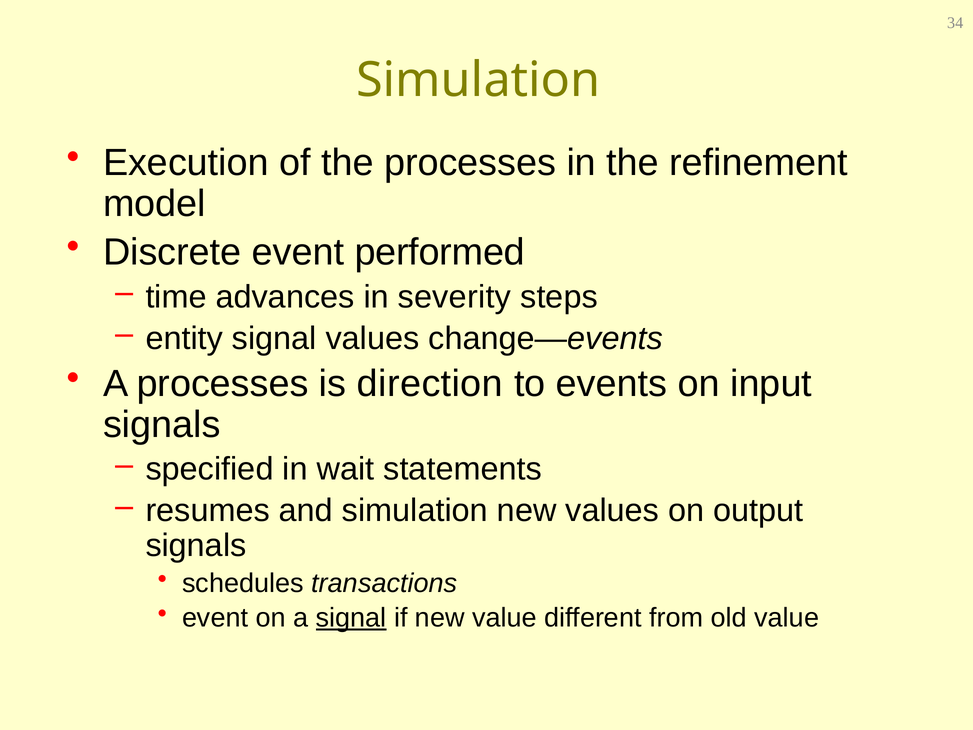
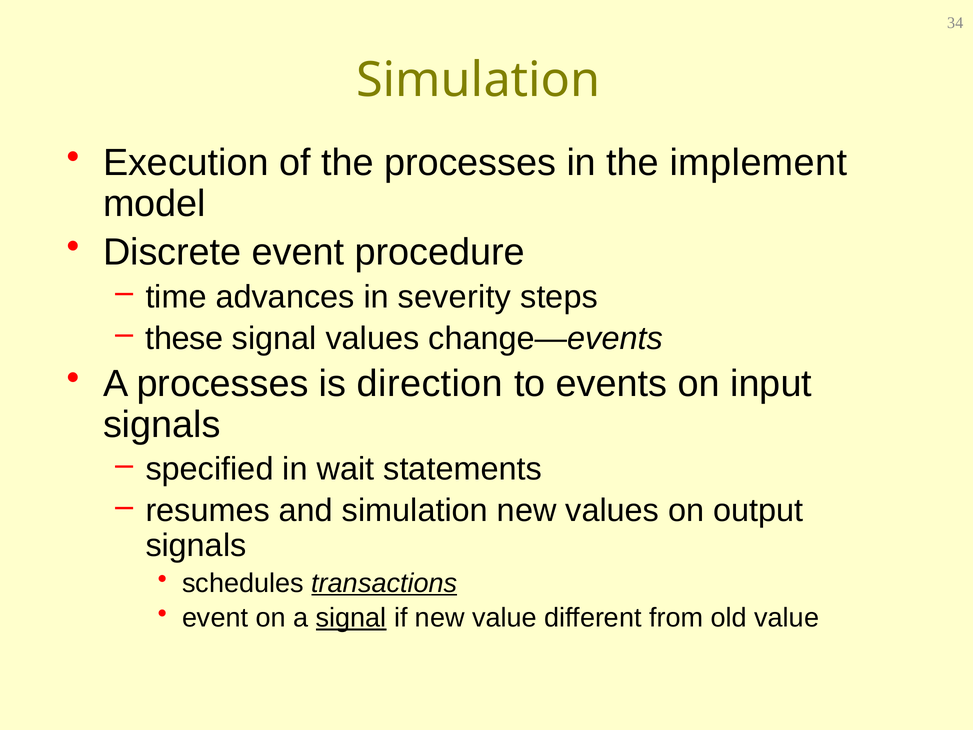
refinement: refinement -> implement (758, 163)
performed: performed -> procedure (440, 252)
entity: entity -> these (184, 338)
transactions underline: none -> present (384, 583)
